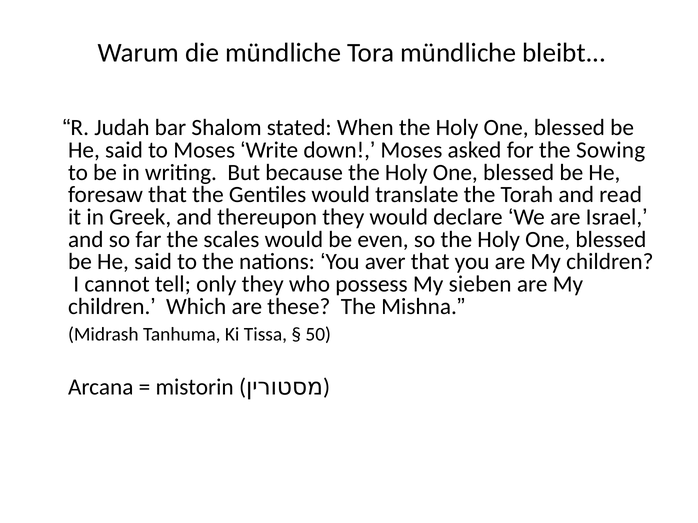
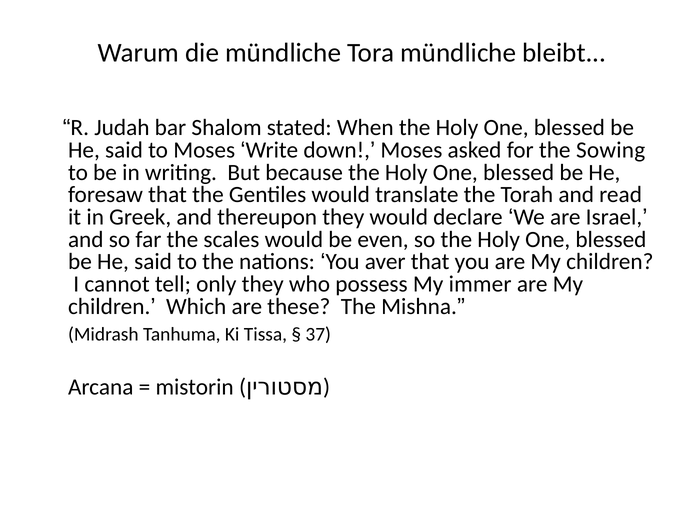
sieben: sieben -> immer (480, 284)
50: 50 -> 37 (318, 335)
